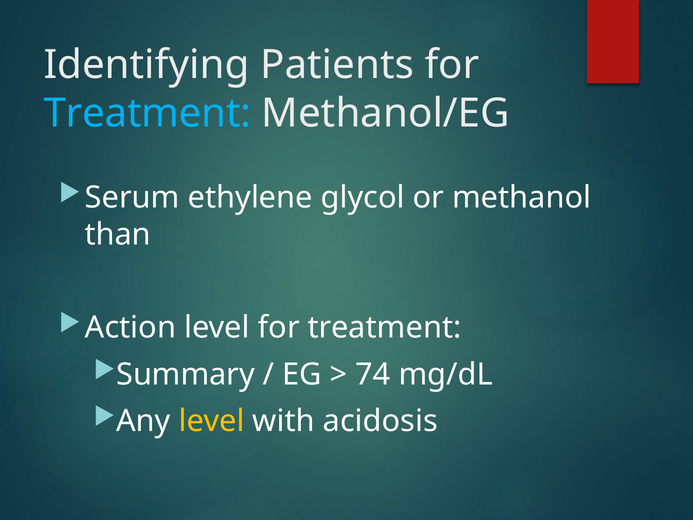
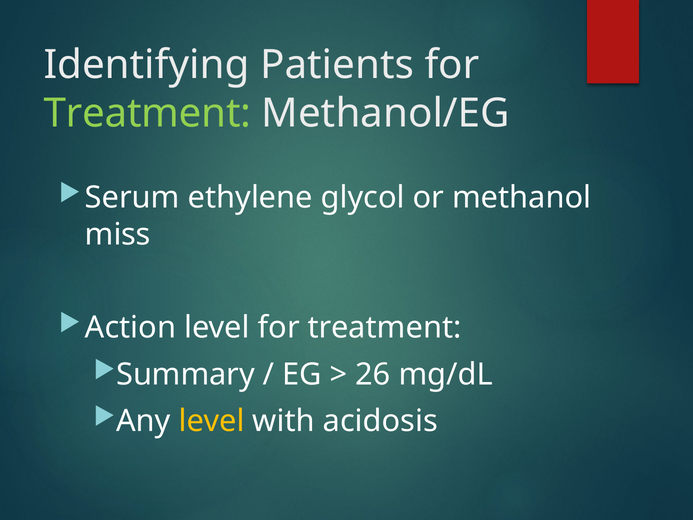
Treatment colour: light blue -> light green (147, 113)
than: than -> miss (118, 234)
74: 74 -> 26 (373, 374)
